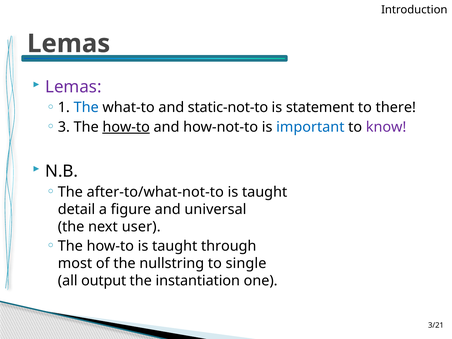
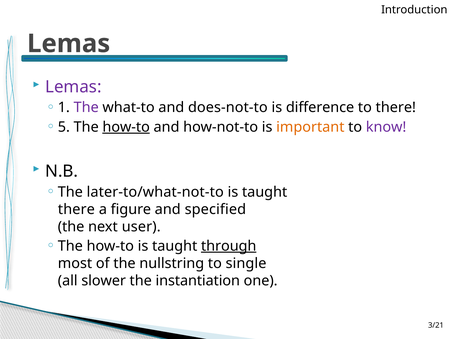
The colour: blue -> purple (86, 108)
static-not-to: static-not-to -> does-not-to (228, 108)
statement: statement -> difference (320, 108)
3: 3 -> 5 (64, 127)
important colour: blue -> orange (310, 127)
after-to/what-not-to: after-to/what-not-to -> later-to/what-not-to (155, 192)
detail: detail -> there (76, 209)
universal: universal -> specified (215, 209)
through underline: none -> present (229, 246)
output: output -> slower (104, 281)
